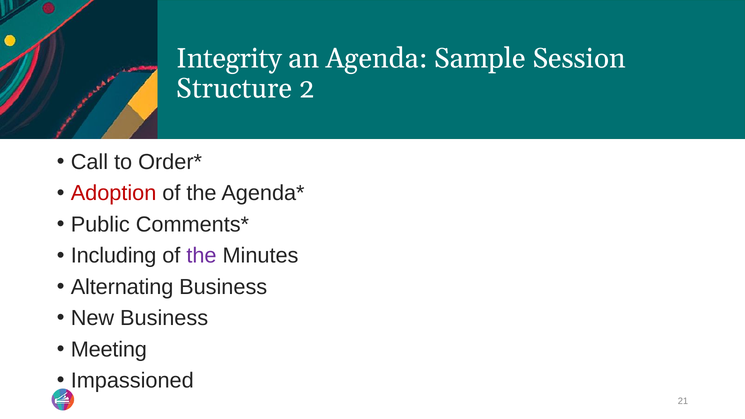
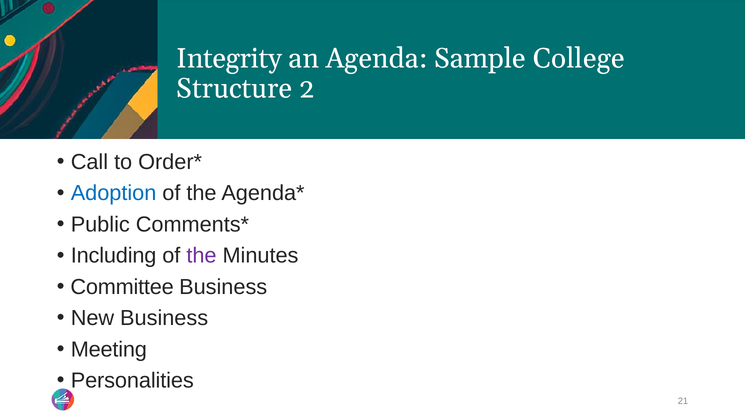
Session: Session -> College (579, 59)
Adoption colour: red -> blue (114, 193)
Alternating: Alternating -> Committee (122, 287)
Impassioned: Impassioned -> Personalities (132, 381)
